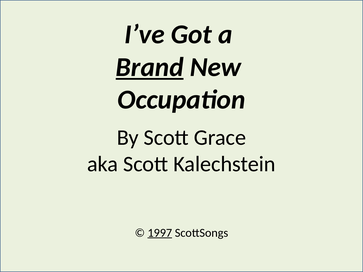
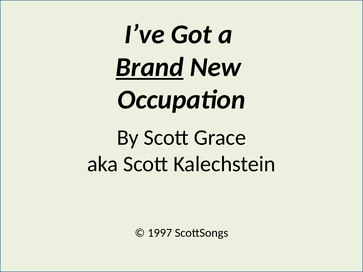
1997 underline: present -> none (160, 233)
